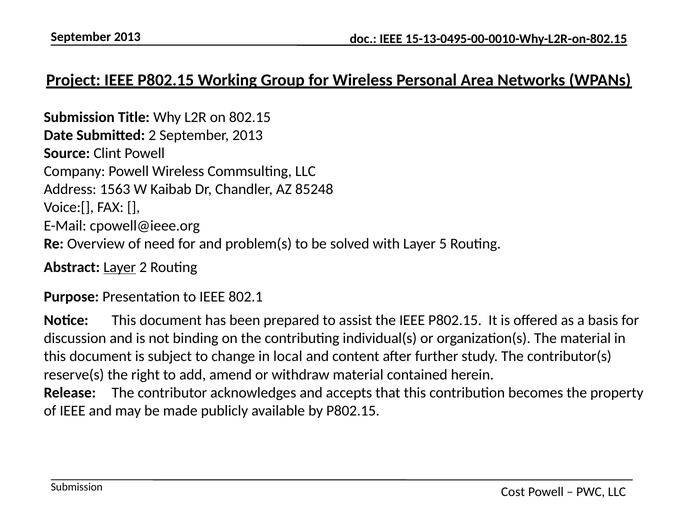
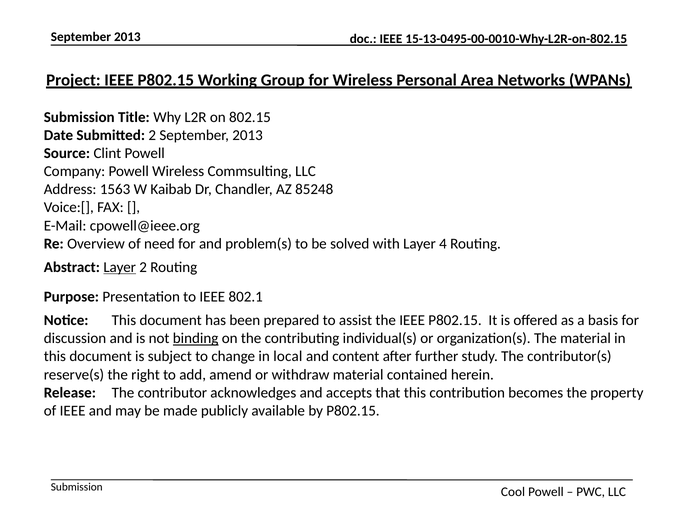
5: 5 -> 4 (443, 244)
binding underline: none -> present (196, 339)
Cost: Cost -> Cool (513, 492)
